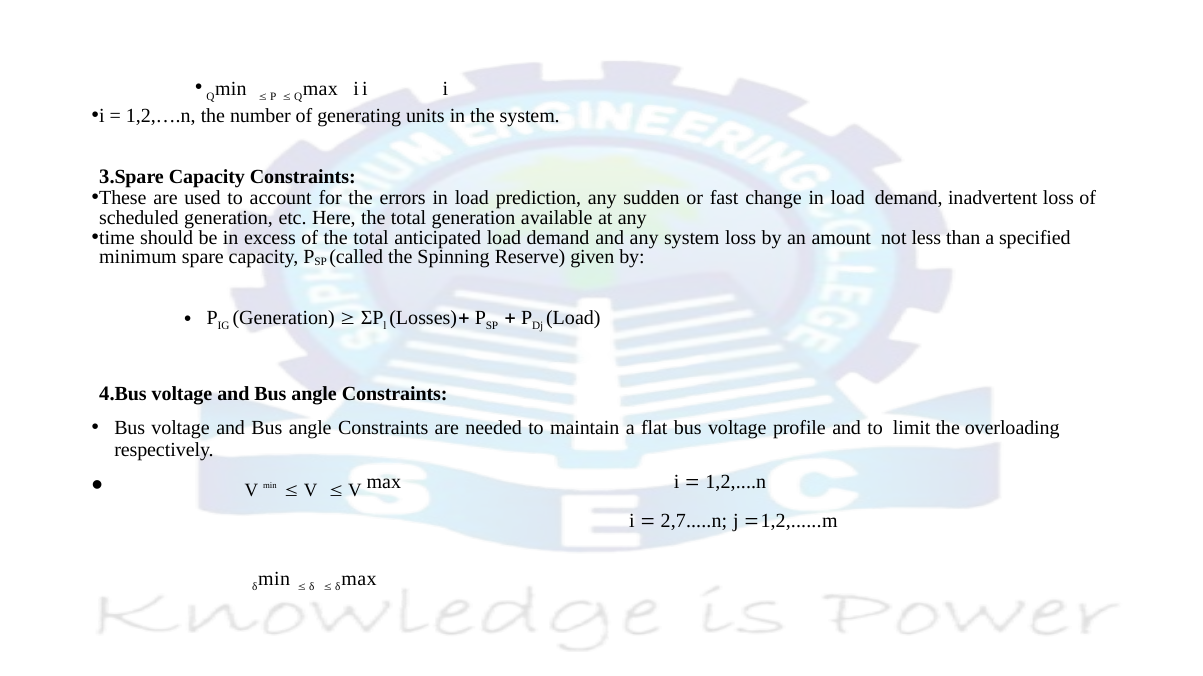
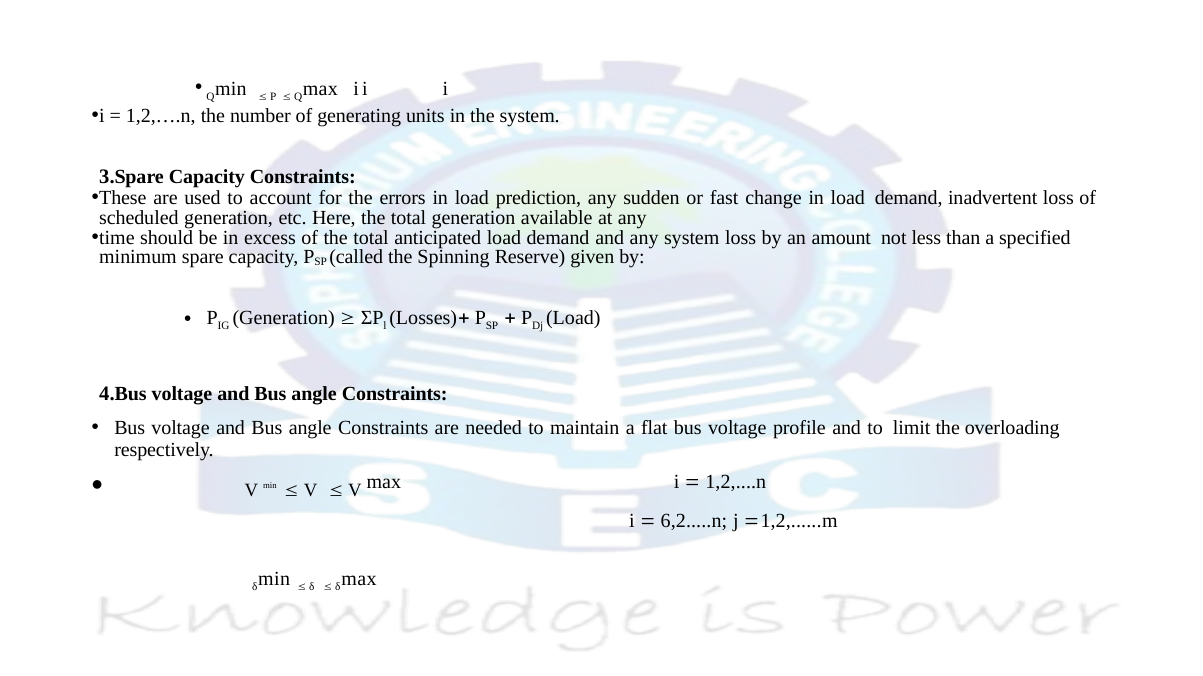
2,7.....n: 2,7.....n -> 6,2.....n (694, 522)
